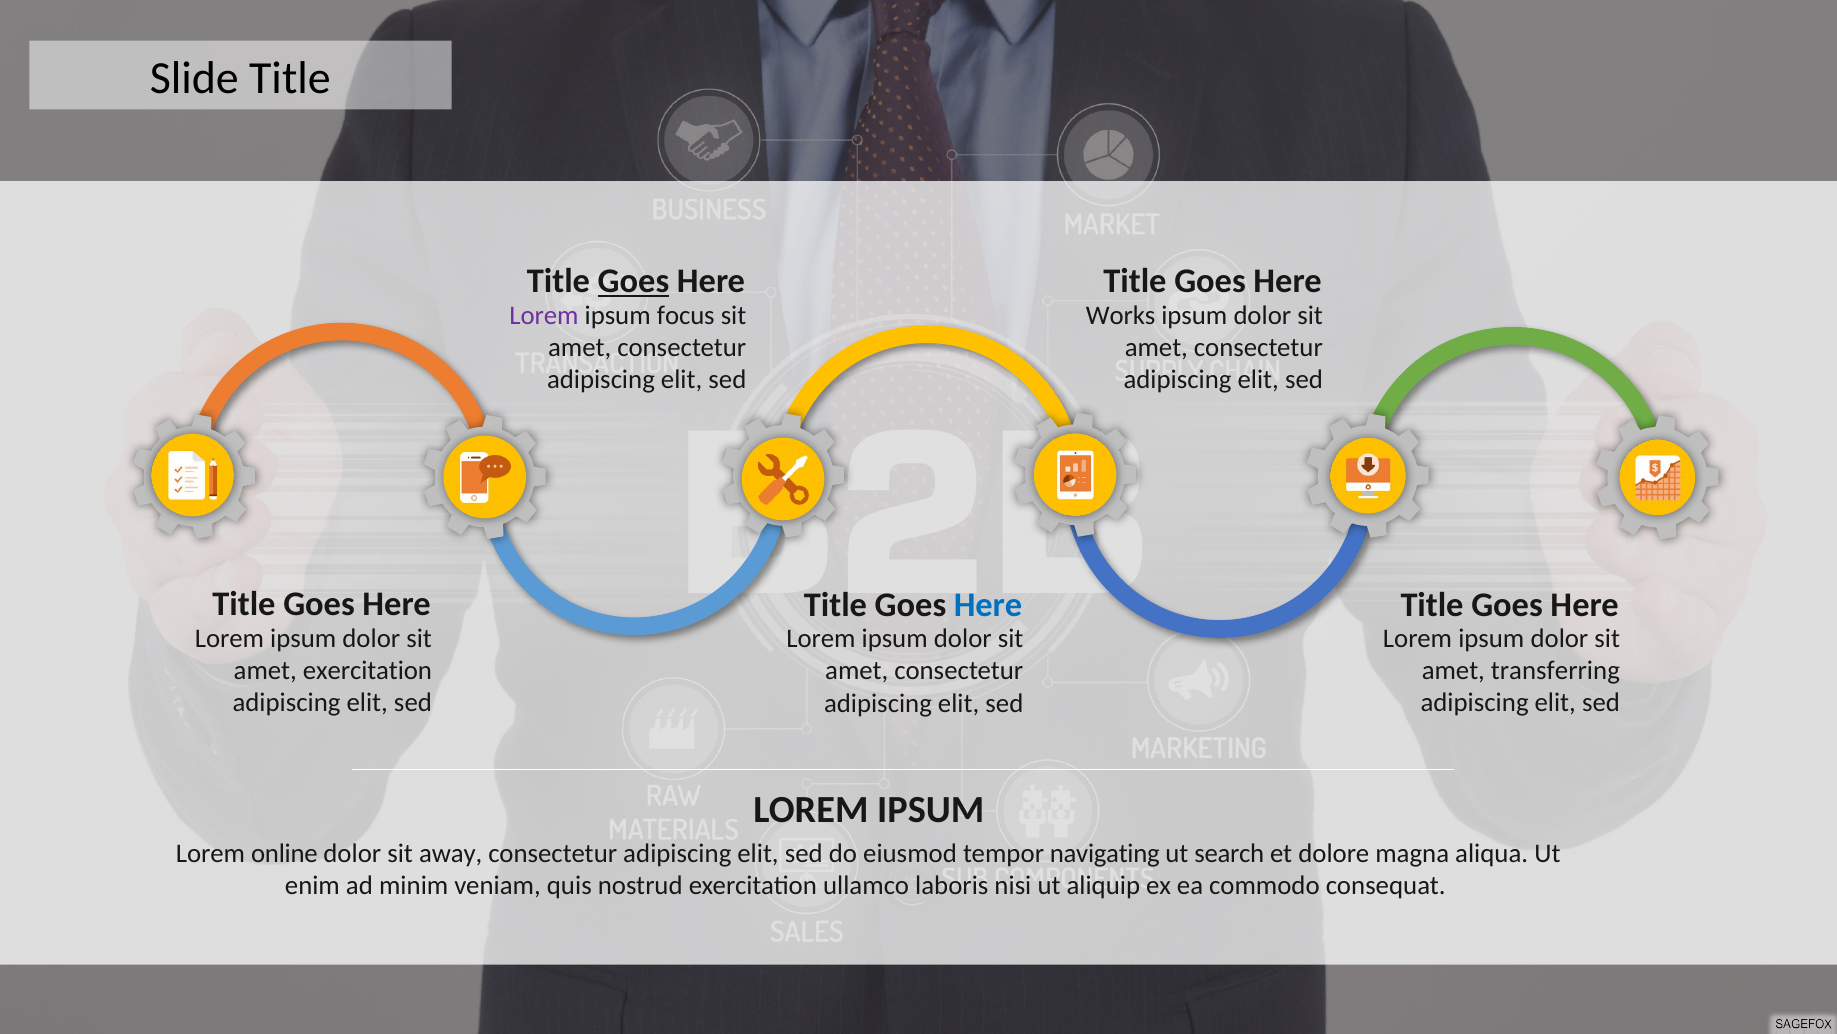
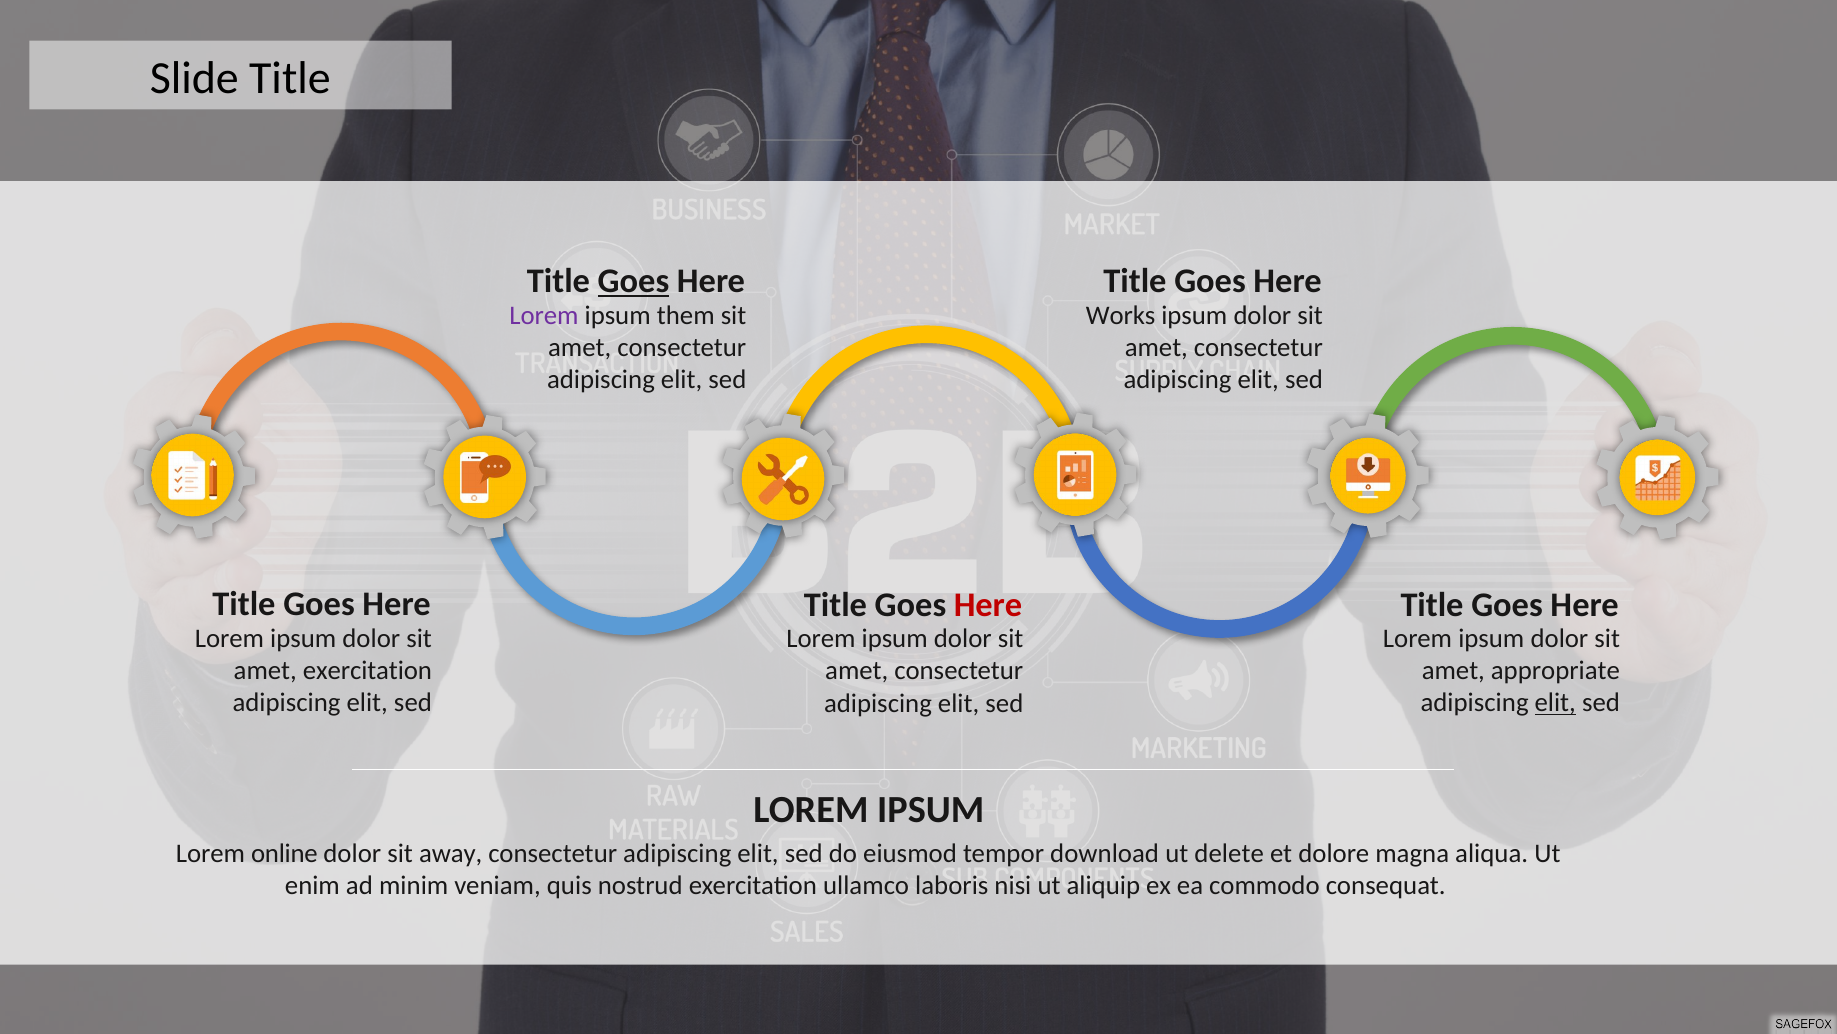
focus: focus -> them (686, 315)
Here colour: blue -> red (988, 604)
transferring: transferring -> appropriate (1555, 670)
elit underline: none -> present (1555, 702)
navigating: navigating -> download (1105, 853)
search: search -> delete (1229, 853)
